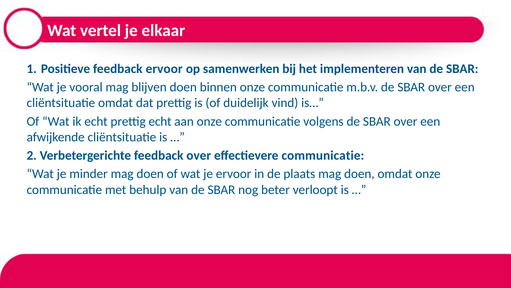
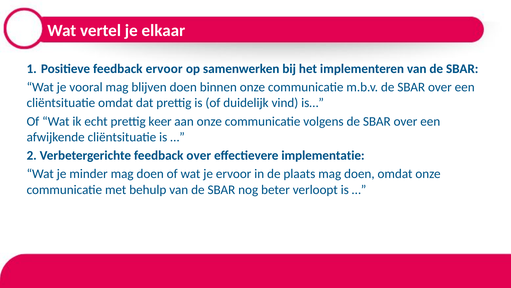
prettig echt: echt -> keer (160, 121)
effectievere communicatie: communicatie -> implementatie (323, 155)
